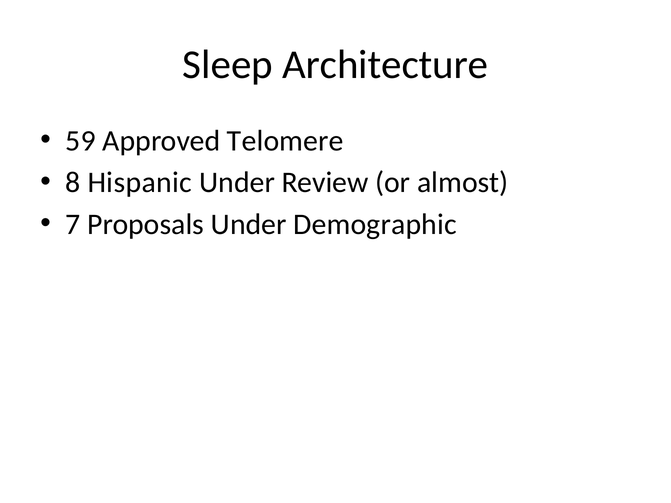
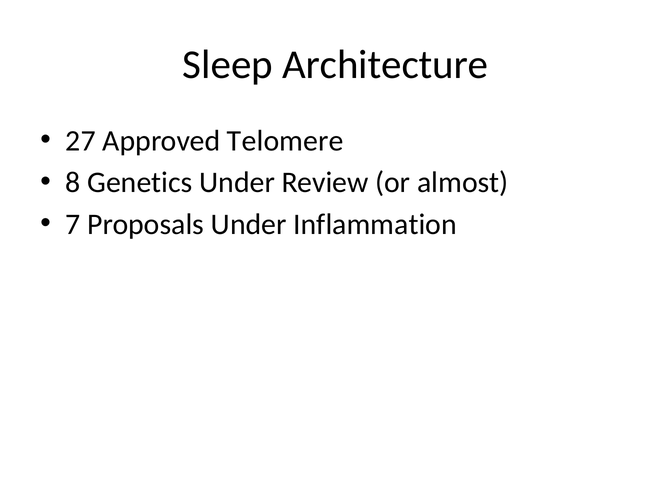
59: 59 -> 27 (81, 141)
Hispanic: Hispanic -> Genetics (140, 183)
Demographic: Demographic -> Inflammation (375, 224)
